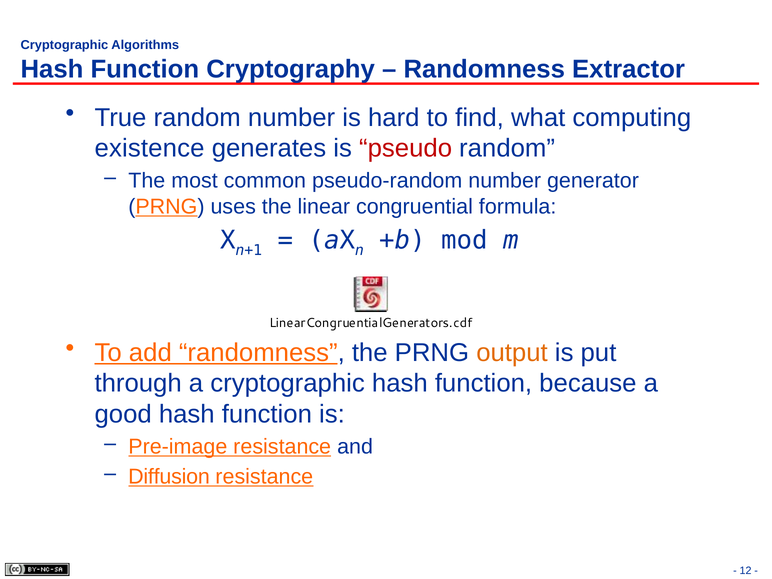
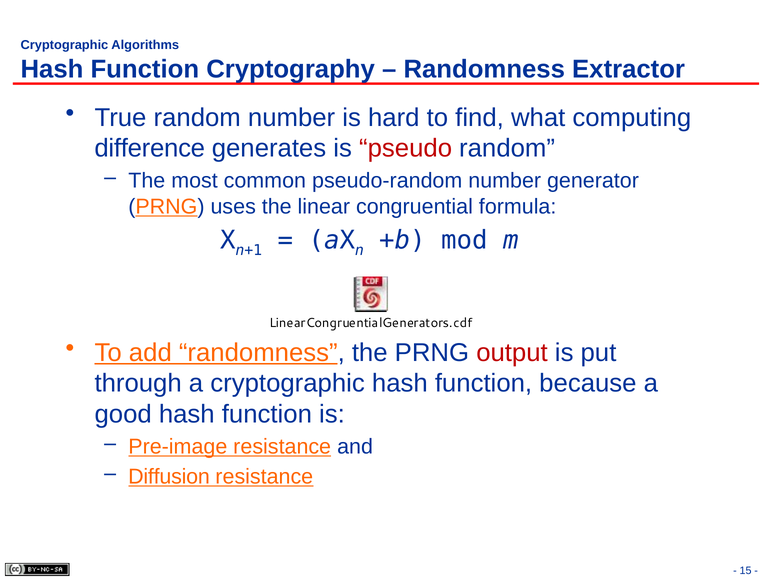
existence: existence -> difference (150, 148)
output colour: orange -> red (512, 353)
12: 12 -> 15 (746, 571)
